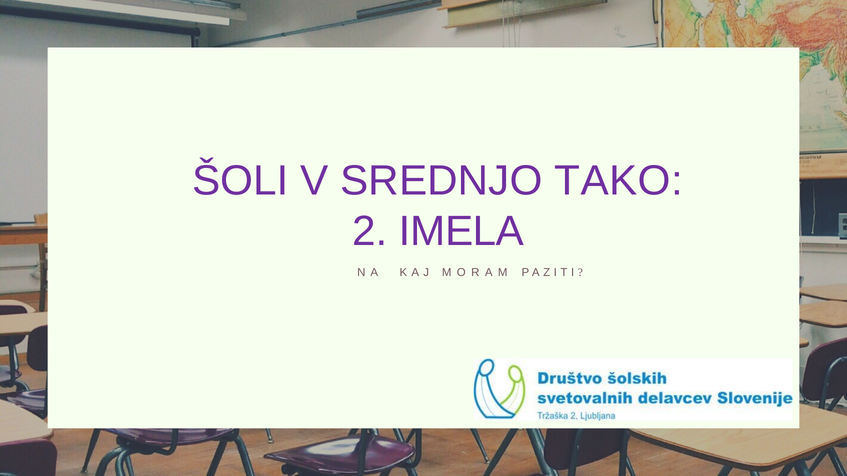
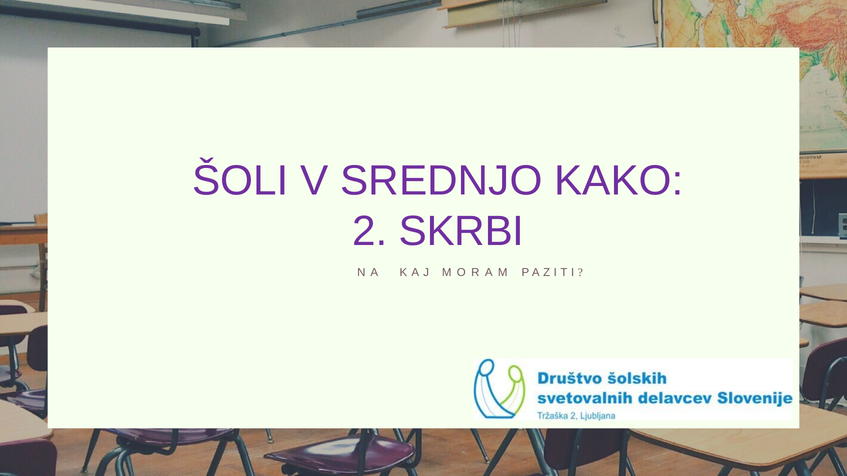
TAKO: TAKO -> KAKO (619, 181)
IMELA: IMELA -> SKRBI (462, 232)
